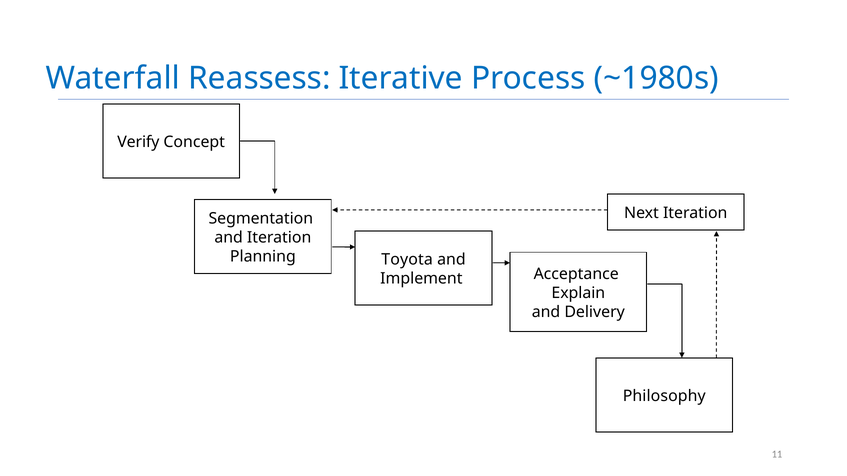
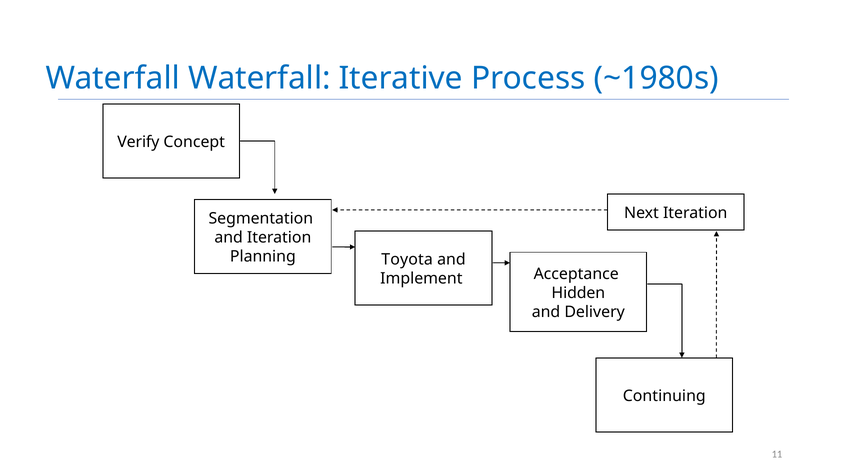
Waterfall Reassess: Reassess -> Waterfall (259, 78)
Explain: Explain -> Hidden (578, 293)
Philosophy: Philosophy -> Continuing (664, 396)
